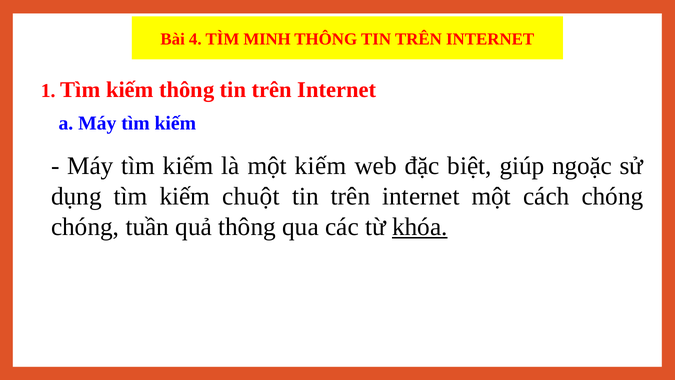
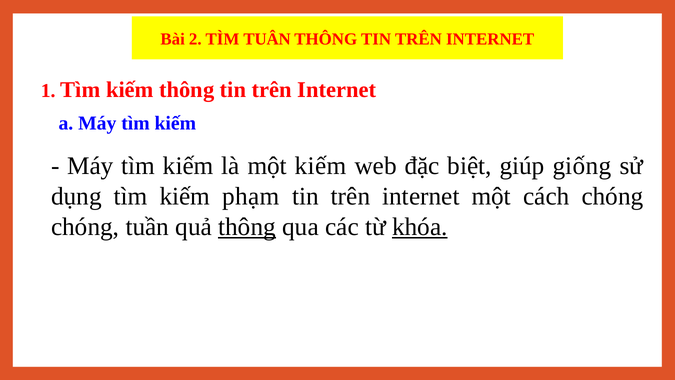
4: 4 -> 2 (195, 39)
MINH: MINH -> TUÂN (267, 39)
ngoặc: ngoặc -> giống (582, 166)
chuột: chuột -> phạm (251, 196)
thông underline: none -> present (247, 227)
